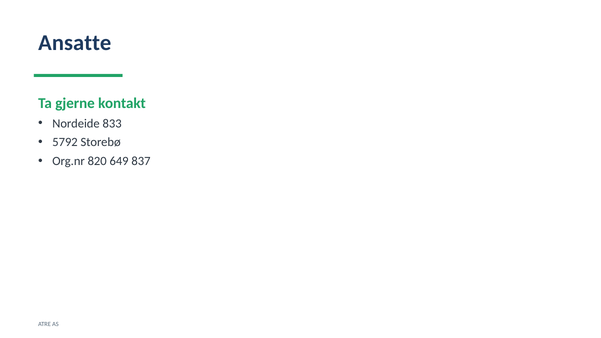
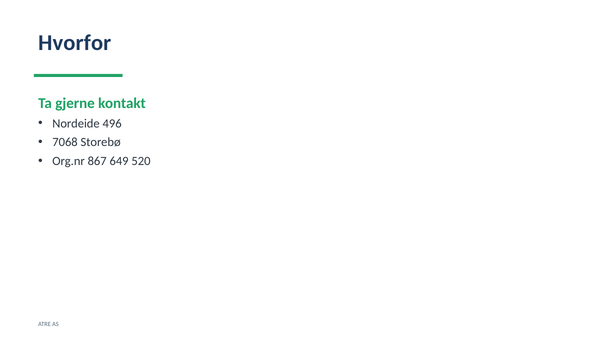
Ansatte: Ansatte -> Hvorfor (75, 43)
833: 833 -> 496 (112, 124)
5792: 5792 -> 7068 (65, 142)
820: 820 -> 867 (97, 161)
837: 837 -> 520 (141, 161)
